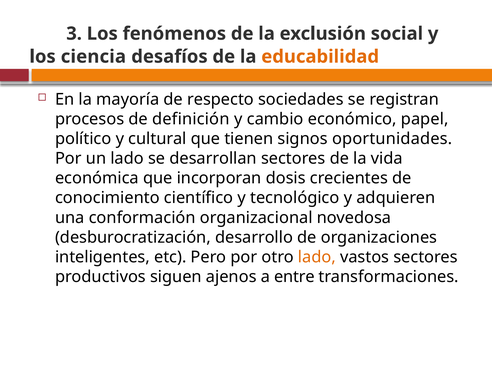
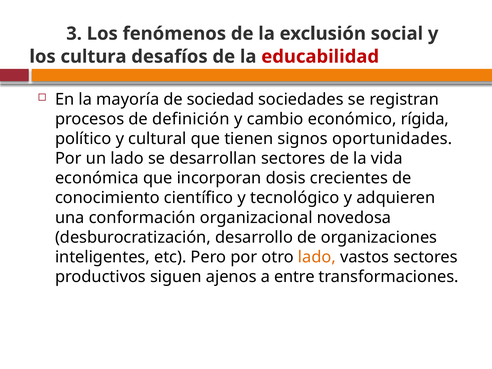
ciencia: ciencia -> cultura (93, 57)
educabilidad colour: orange -> red (320, 57)
respecto: respecto -> sociedad (221, 100)
papel: papel -> rígida (425, 119)
